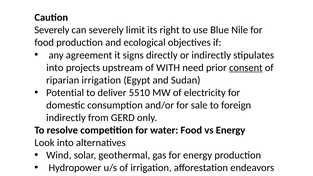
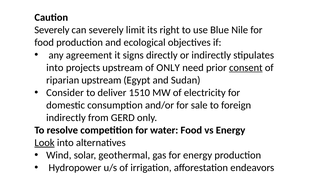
of WITH: WITH -> ONLY (168, 68)
riparian irrigation: irrigation -> upstream (101, 80)
Potential: Potential -> Consider (65, 93)
5510: 5510 -> 1510 (139, 93)
Look underline: none -> present (45, 143)
